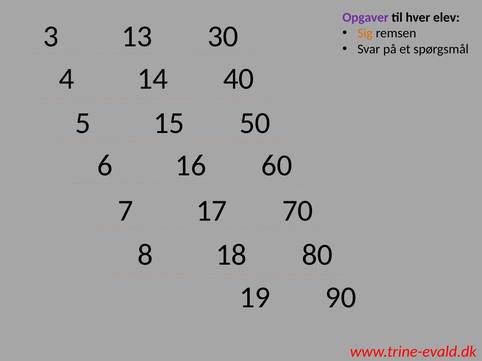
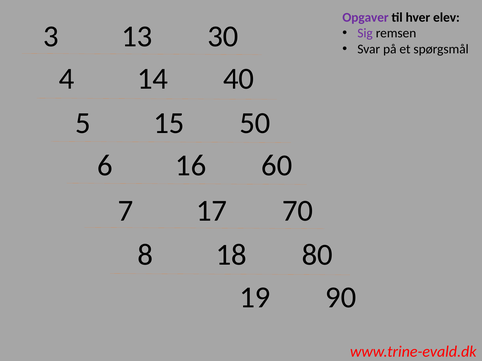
Sig colour: orange -> purple (365, 33)
